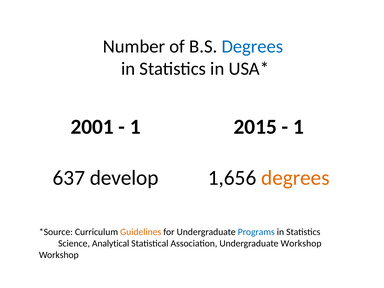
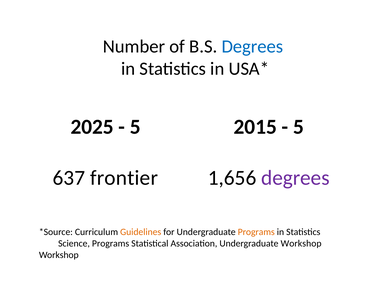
2001: 2001 -> 2025 (92, 127)
1: 1 -> 5 (135, 127)
1: 1 -> 5 (298, 127)
develop: develop -> frontier (124, 178)
degrees colour: orange -> purple (295, 178)
Programs colour: blue -> orange (256, 232)
Science Analytical: Analytical -> Programs (111, 243)
